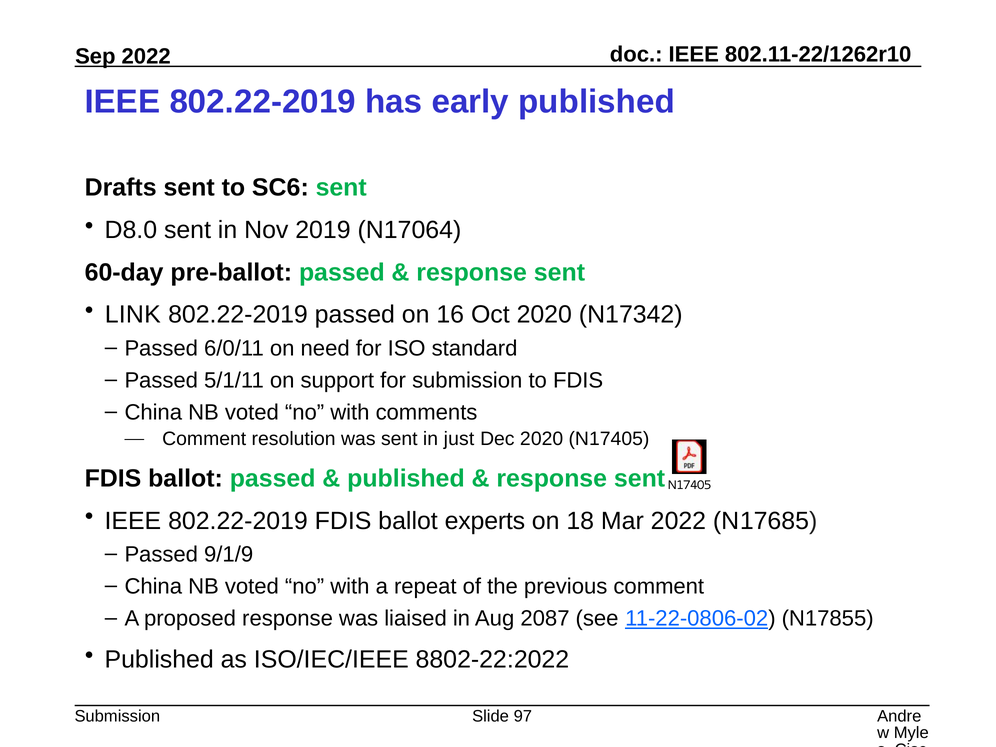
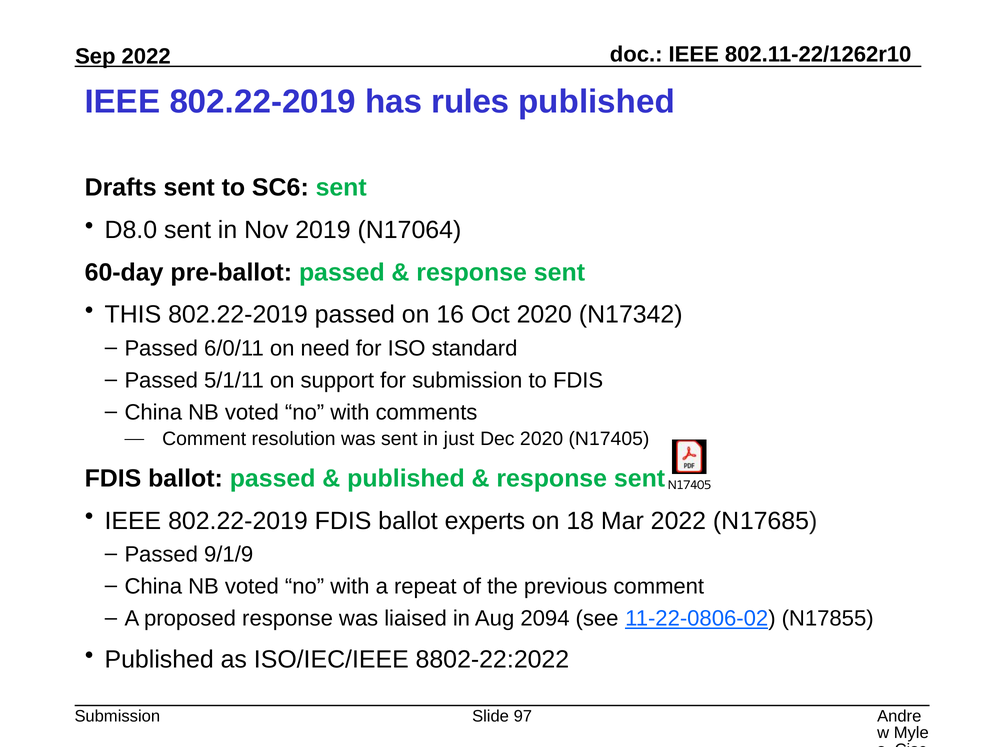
early: early -> rules (470, 102)
LINK: LINK -> THIS (133, 315)
2087: 2087 -> 2094 (545, 619)
